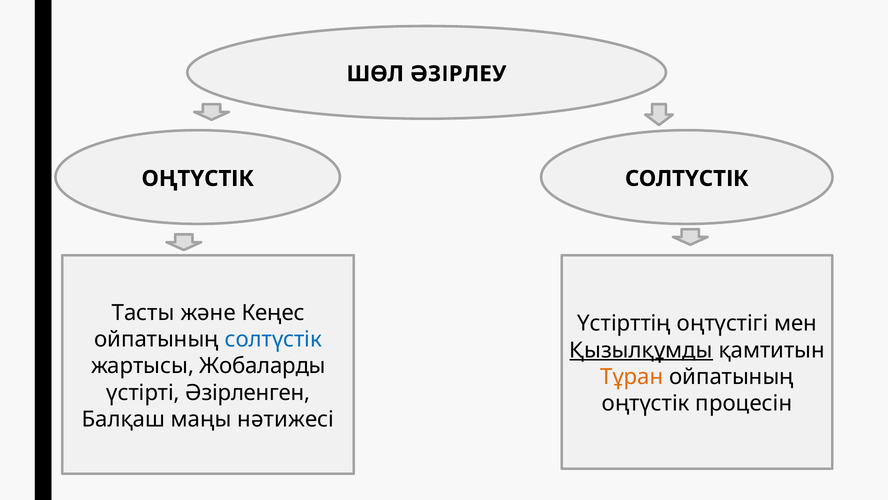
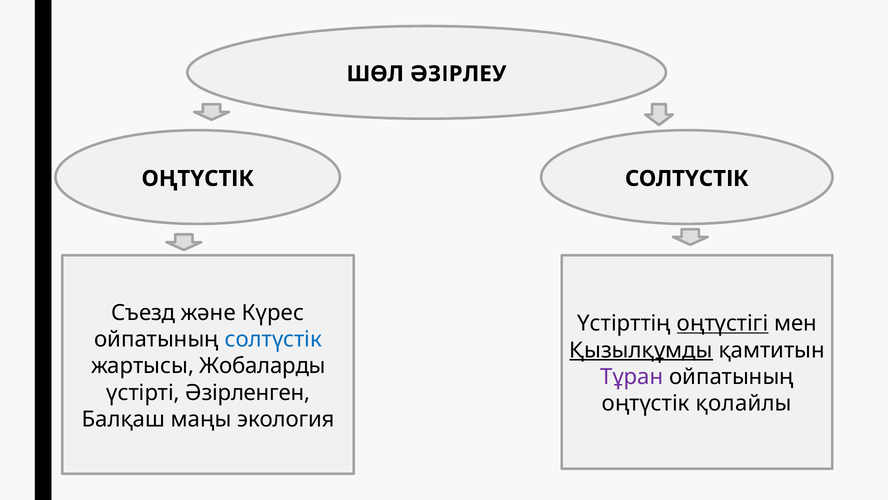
Тасты: Тасты -> Съезд (143, 312)
Кеңес: Кеңес -> Күрес (273, 312)
оңтүстігі underline: none -> present (723, 323)
Тұран colour: orange -> purple (632, 376)
процесін: процесін -> қолайлы (744, 403)
нәтижесi: нәтижесi -> экология (286, 419)
